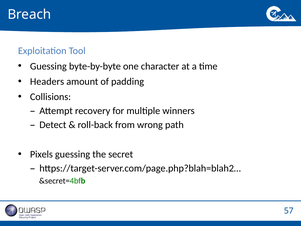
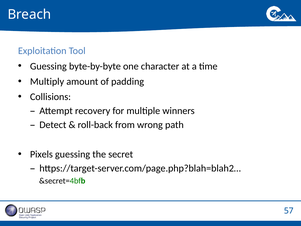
Headers: Headers -> Multiply (47, 81)
